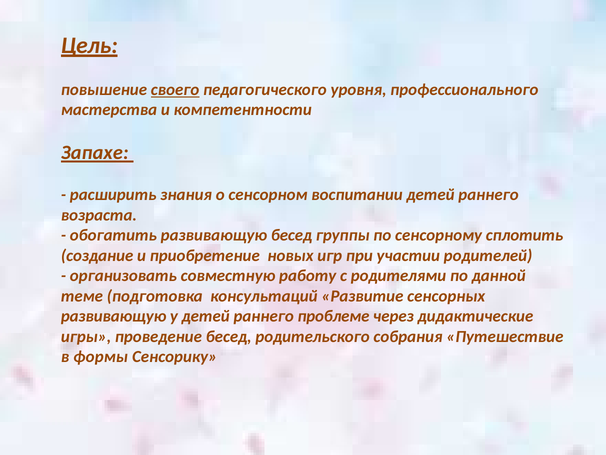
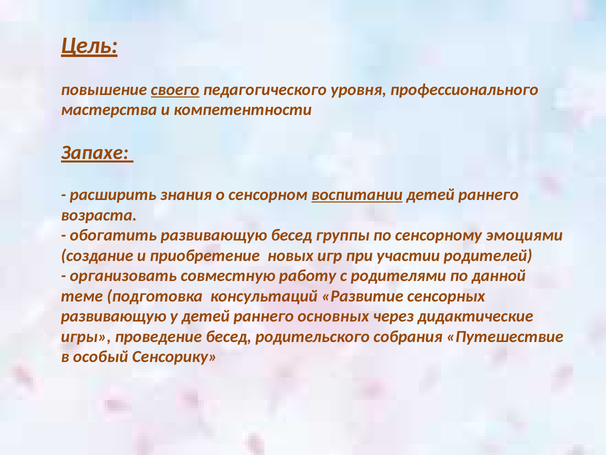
воспитании underline: none -> present (357, 195)
сплотить: сплотить -> эмоциями (524, 235)
проблеме: проблеме -> основных (333, 316)
формы: формы -> особый (101, 356)
